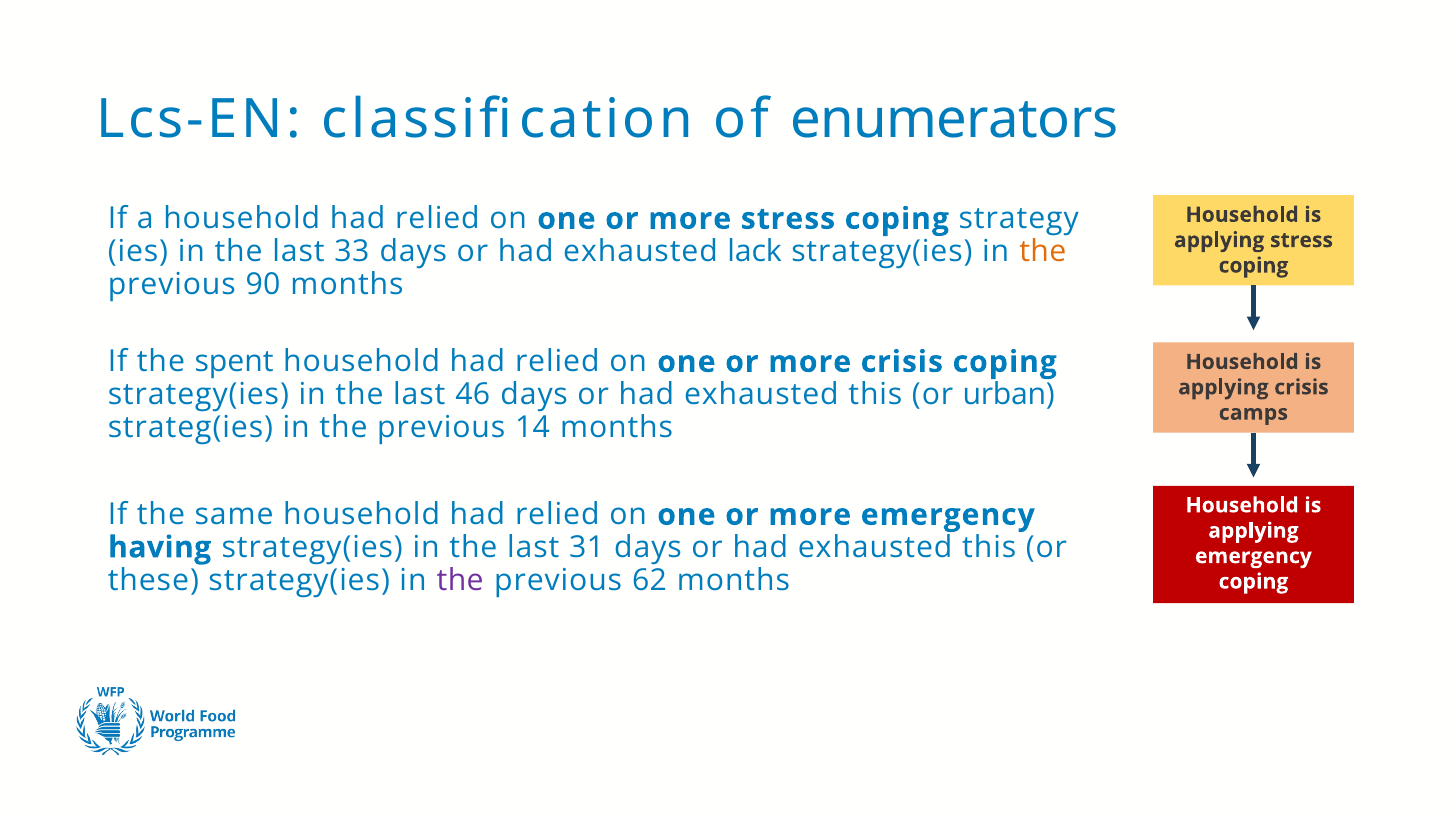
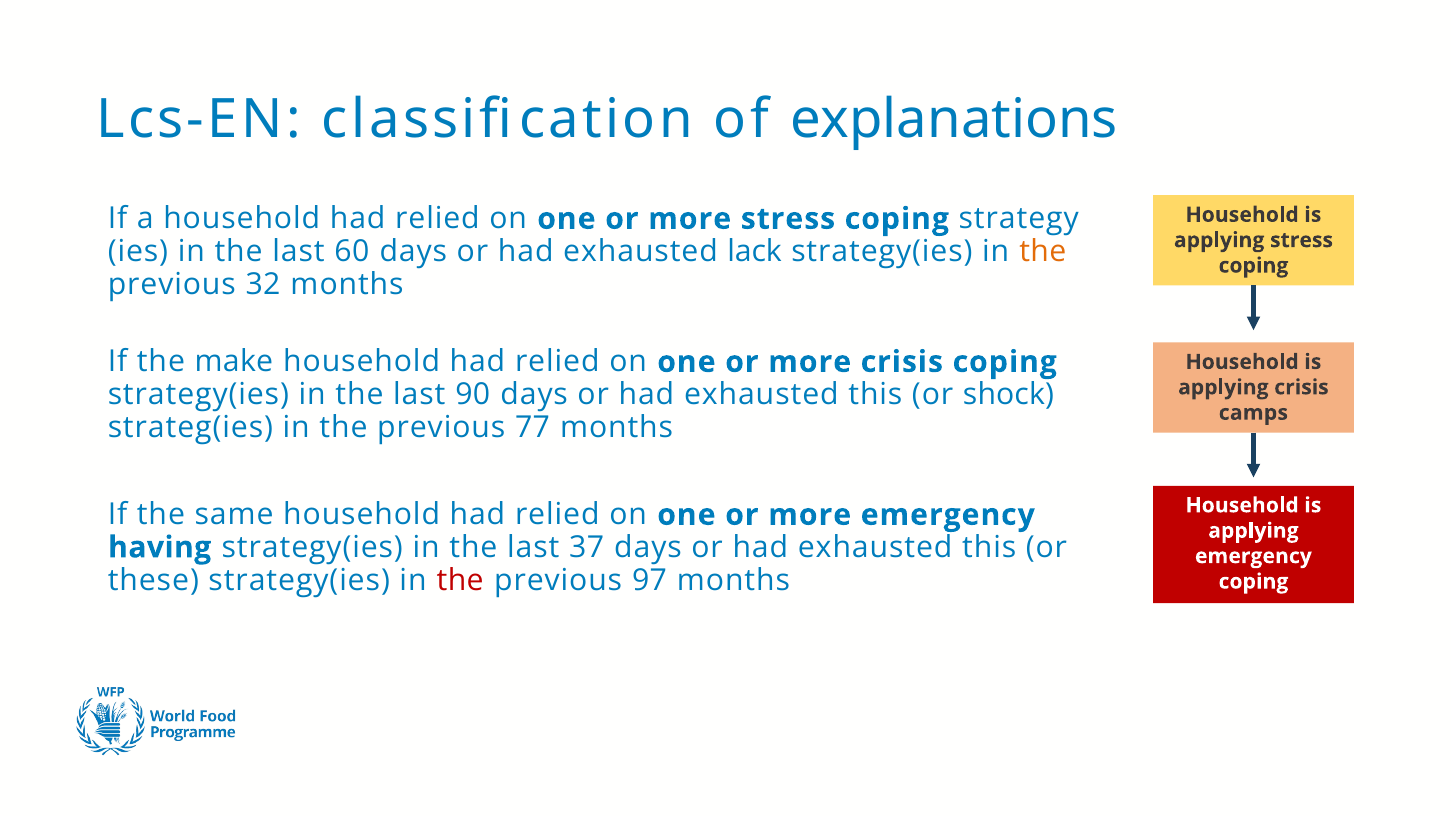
enumerators: enumerators -> explanations (954, 120)
33: 33 -> 60 (352, 251)
90: 90 -> 32 (263, 284)
spent: spent -> make (234, 362)
46: 46 -> 90 (473, 395)
urban: urban -> shock (1008, 395)
14: 14 -> 77 (532, 427)
31: 31 -> 37 (587, 548)
the colour: purple -> red (460, 580)
62: 62 -> 97 (649, 580)
